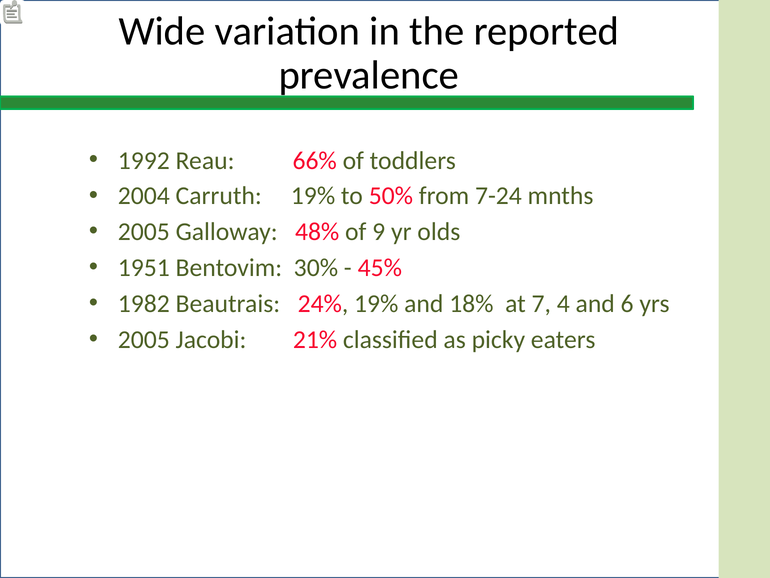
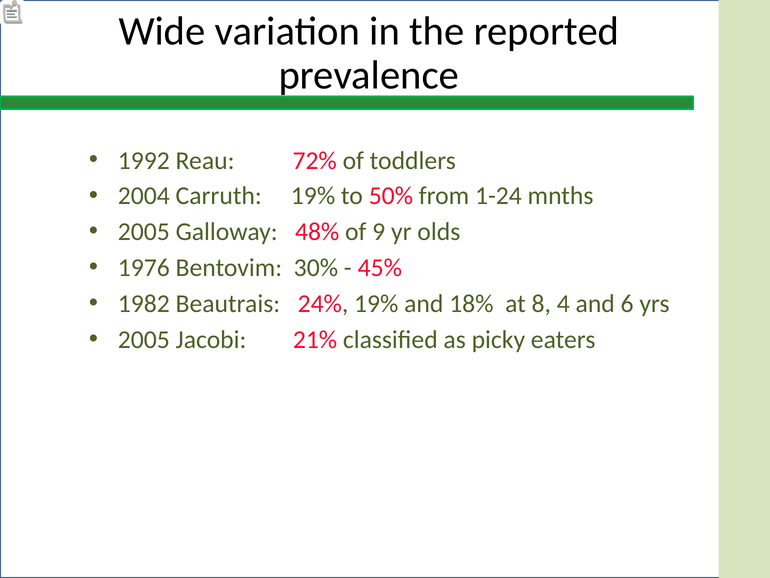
66%: 66% -> 72% (315, 160)
7-24: 7-24 -> 1-24 (498, 196)
1951: 1951 -> 1976 (144, 268)
7: 7 -> 8 (541, 304)
